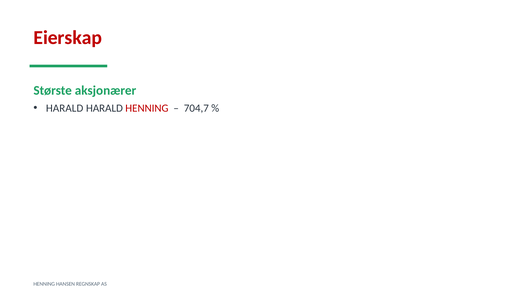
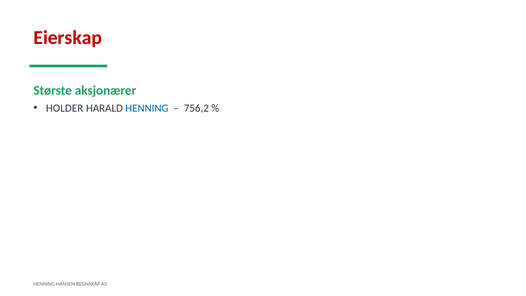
HARALD: HARALD -> HOLDER (65, 108)
HENNING colour: red -> blue (147, 108)
704,7: 704,7 -> 756,2 (196, 108)
